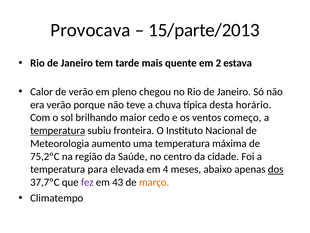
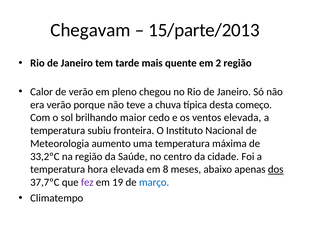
Provocava: Provocava -> Chegavam (90, 30)
2 estava: estava -> região (238, 63)
horário: horário -> começo (254, 105)
ventos começo: começo -> elevada (243, 117)
temperatura underline: present -> none (58, 130)
75,2ºC: 75,2ºC -> 33,2ºC (45, 156)
para: para -> hora (98, 169)
4: 4 -> 8 (166, 169)
43: 43 -> 19 (118, 182)
março colour: orange -> blue (154, 182)
